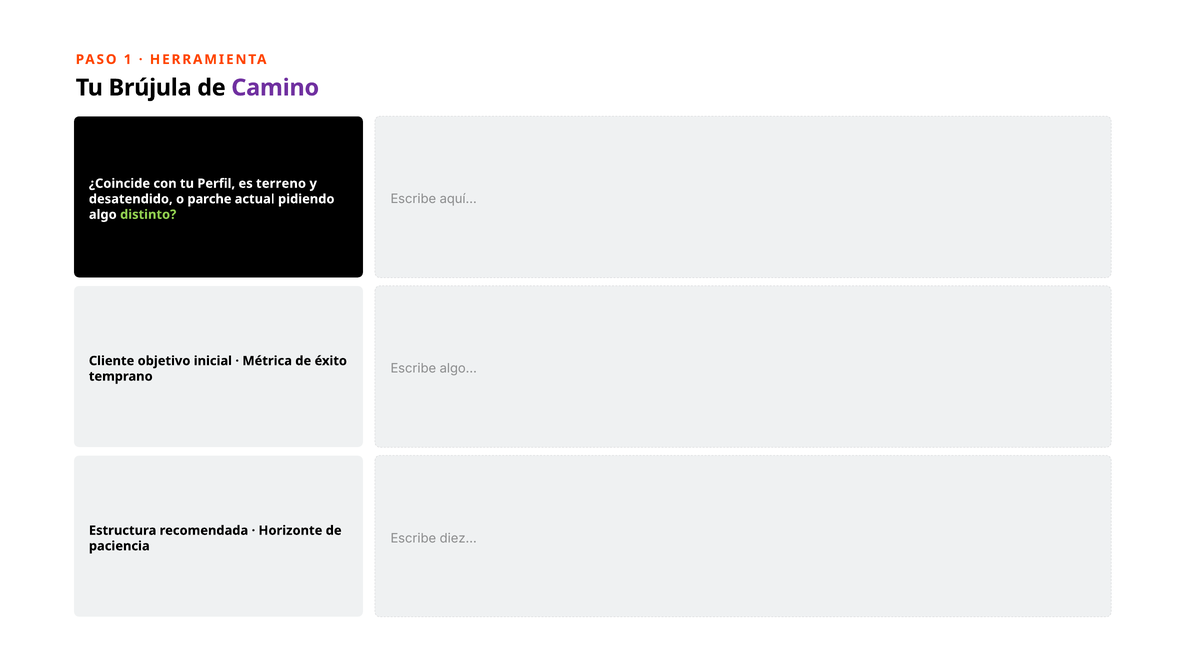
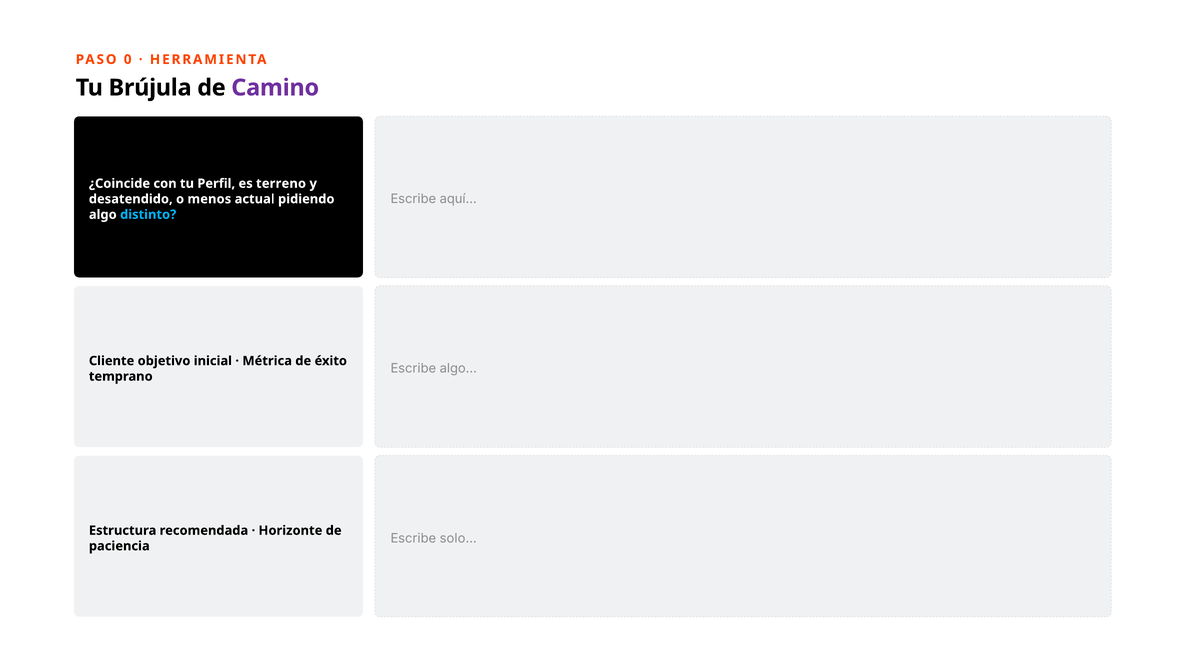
1: 1 -> 0 (128, 60)
parche: parche -> menos (209, 199)
distinto colour: light green -> light blue (148, 215)
diez…: diez… -> solo… (458, 539)
